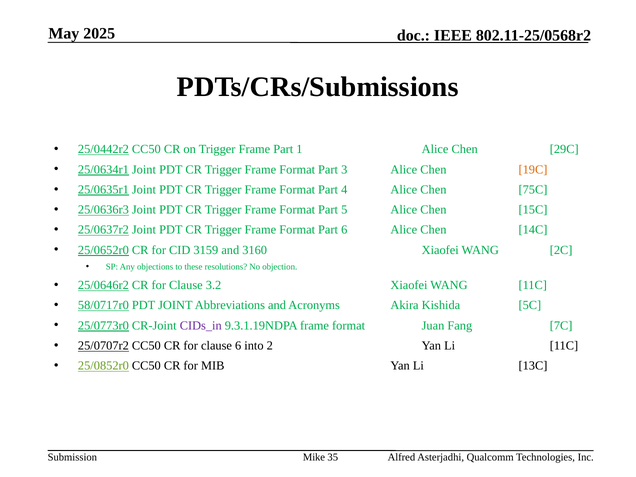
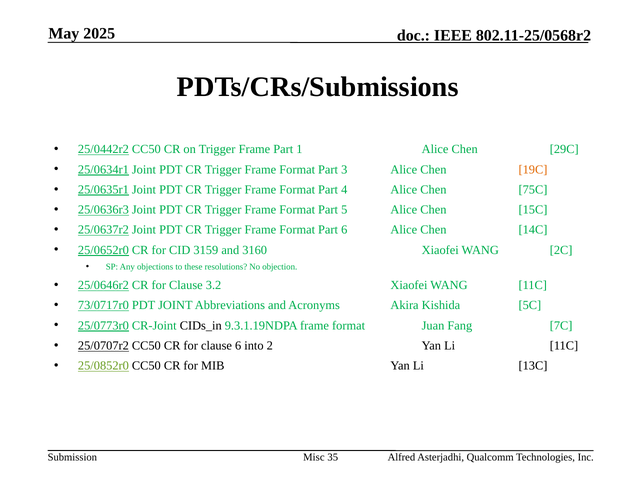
58/0717r0: 58/0717r0 -> 73/0717r0 (103, 305)
CIDs_in colour: purple -> black (201, 326)
Mike: Mike -> Misc (314, 457)
